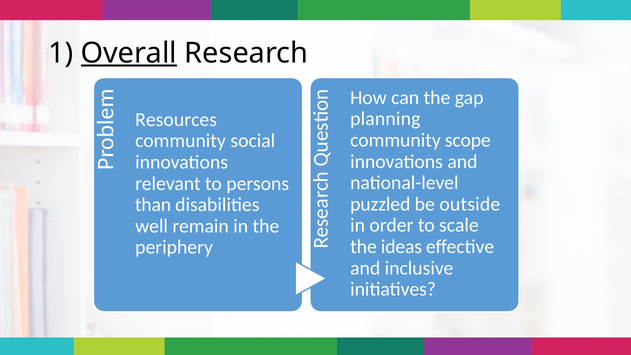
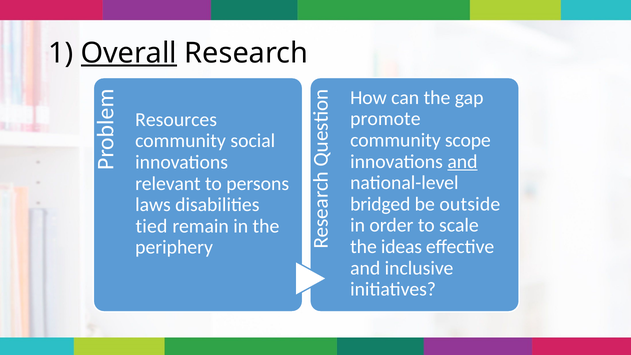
planning: planning -> promote (385, 119)
and underline: none -> present (462, 162)
puzzled: puzzled -> bridged (380, 204)
than: than -> laws (153, 205)
well: well -> tied (151, 226)
